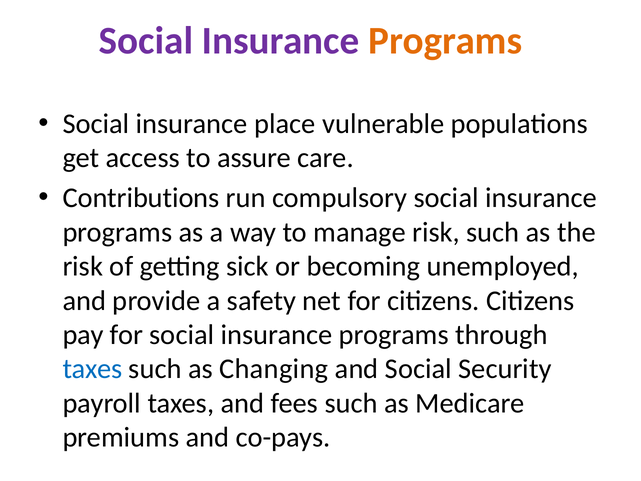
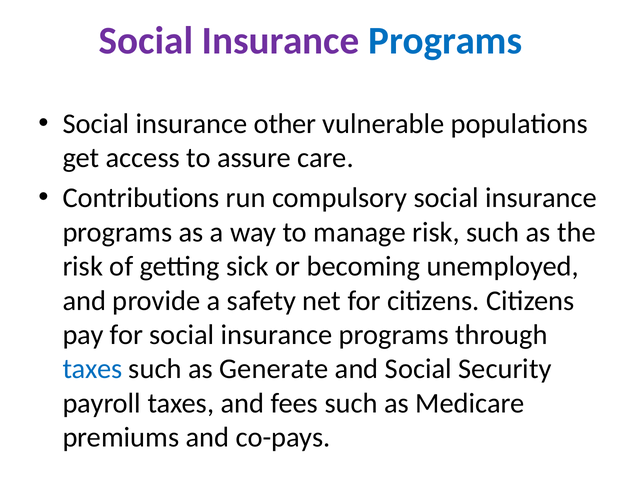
Programs colour: orange -> blue (445, 41)
place: place -> other (285, 124)
Changing: Changing -> Generate (274, 369)
